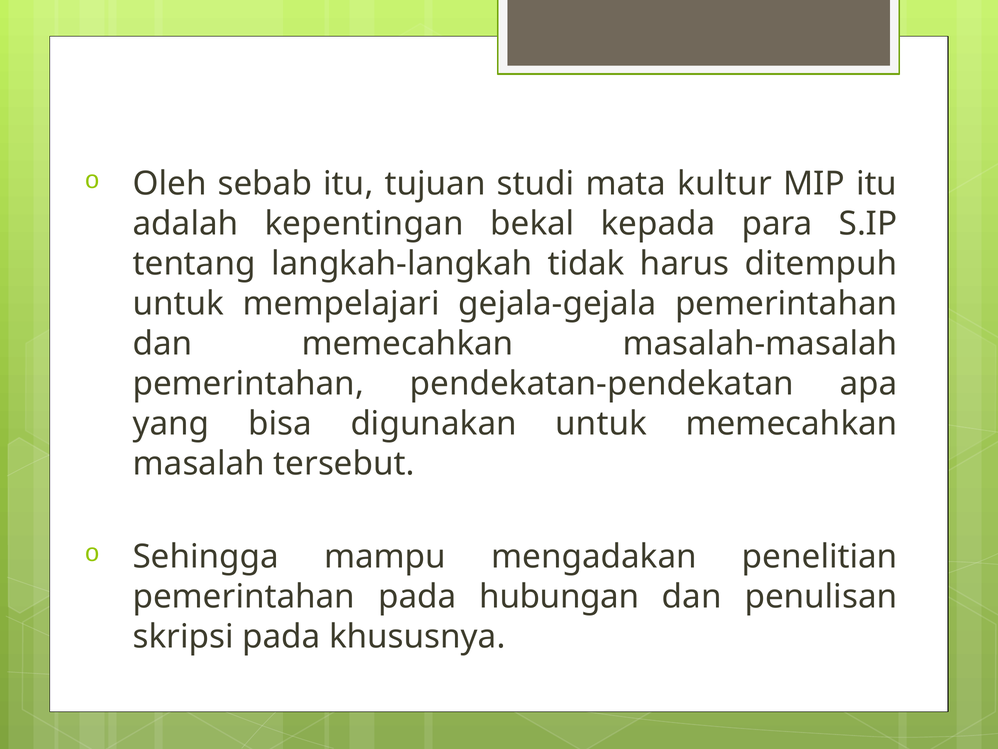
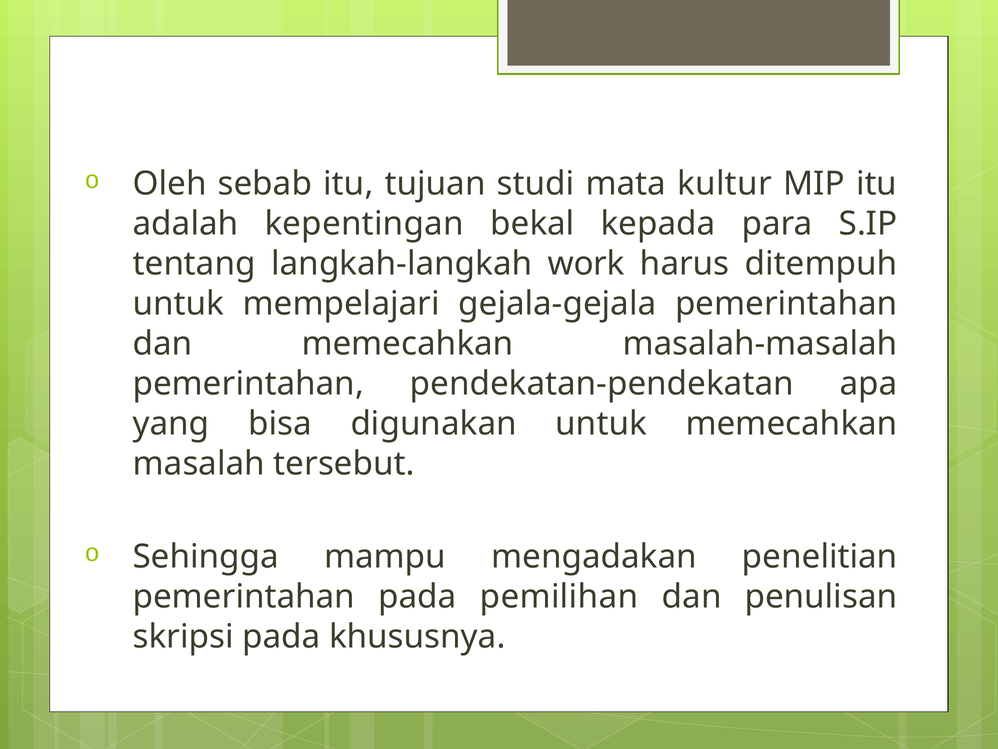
tidak: tidak -> work (586, 264)
hubungan: hubungan -> pemilihan (559, 596)
